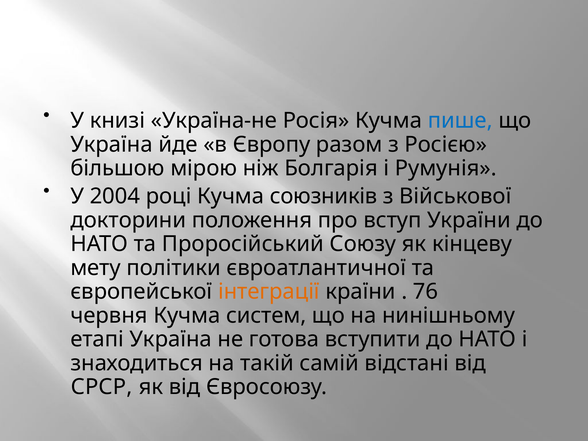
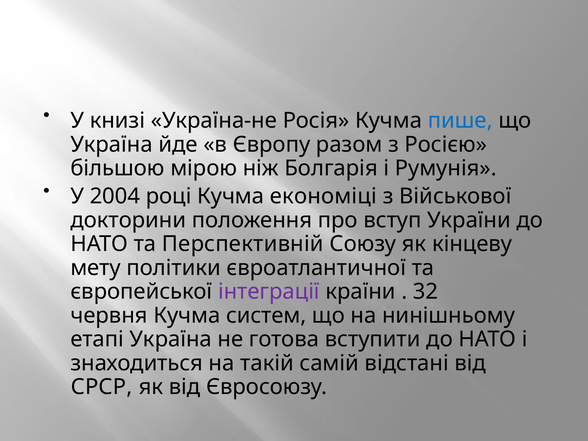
союзників: союзників -> економіці (323, 196)
Проросійський: Проросійський -> Перспективній (243, 244)
інтеграції colour: orange -> purple (269, 292)
76: 76 -> 32 (426, 292)
